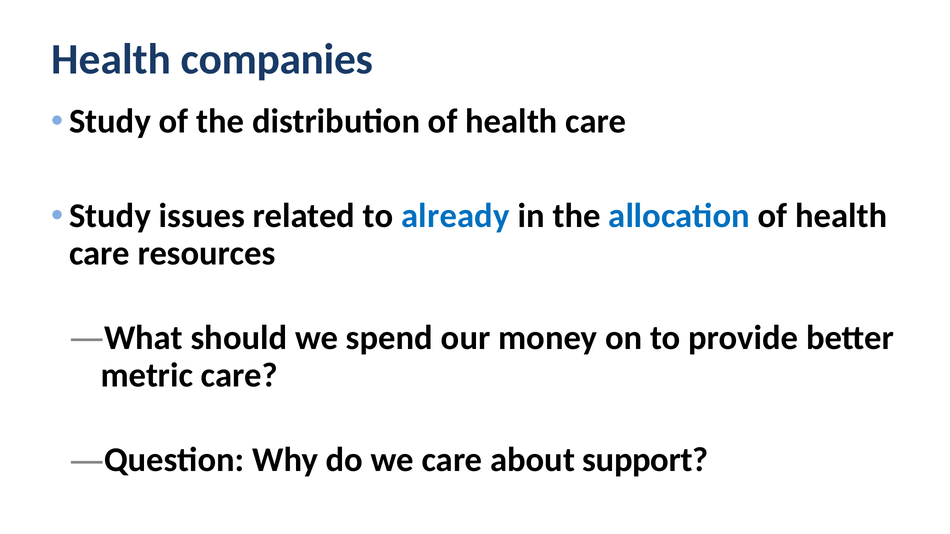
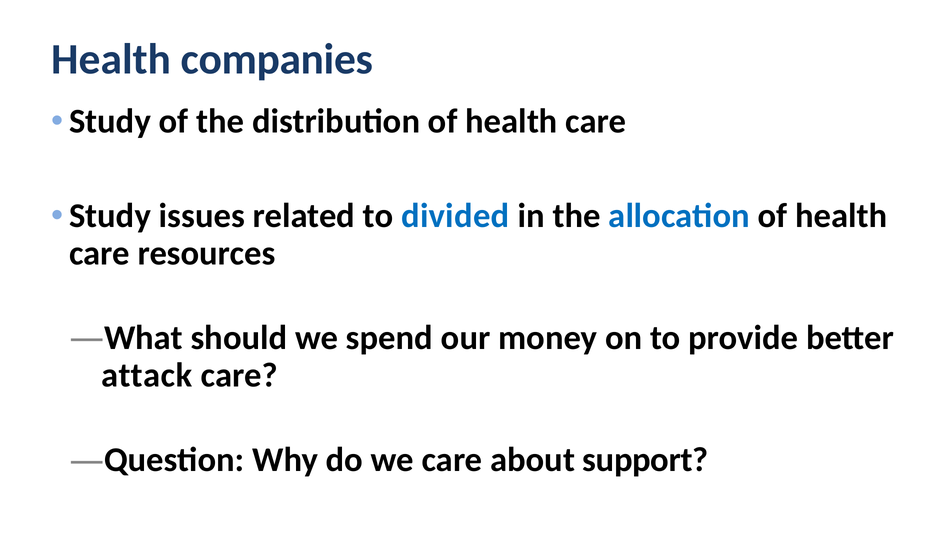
already: already -> divided (455, 216)
metric: metric -> attack (147, 376)
